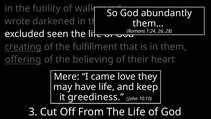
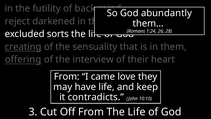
walk: walk -> back (85, 8)
wrote: wrote -> reject (17, 21)
seen: seen -> sorts (58, 34)
fulfillment: fulfillment -> sensuality (95, 47)
believing: believing -> interview (93, 59)
Mere: Mere -> From (67, 76)
greediness: greediness -> contradicts (96, 97)
